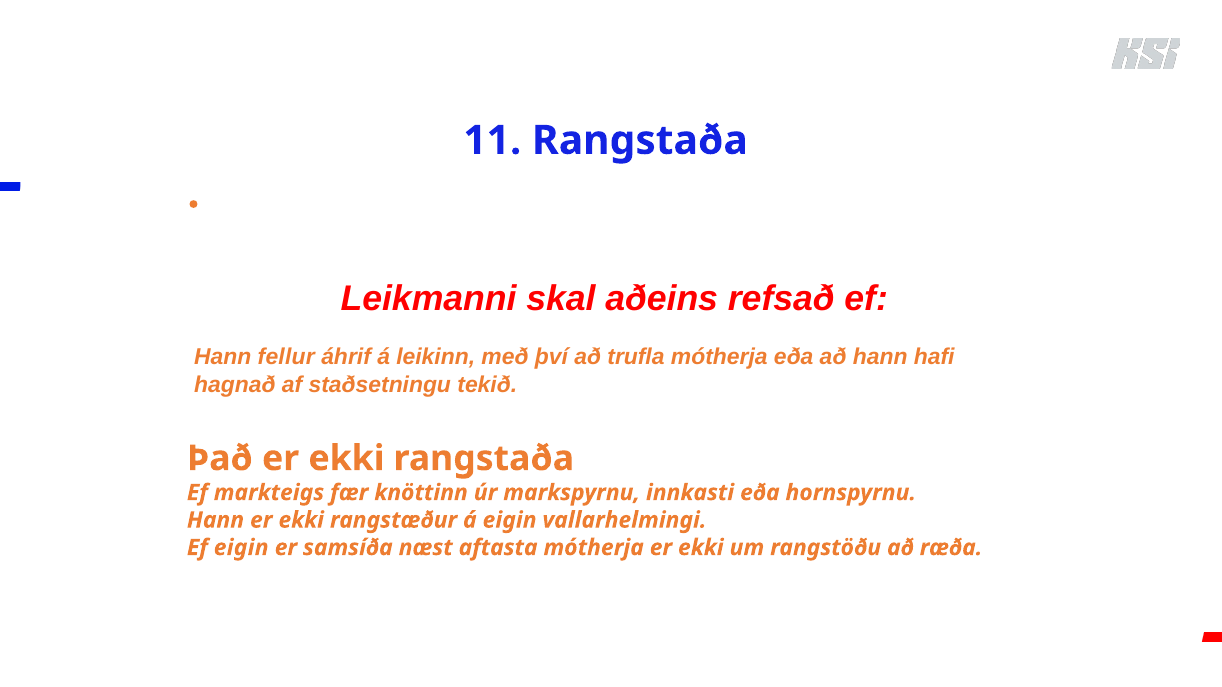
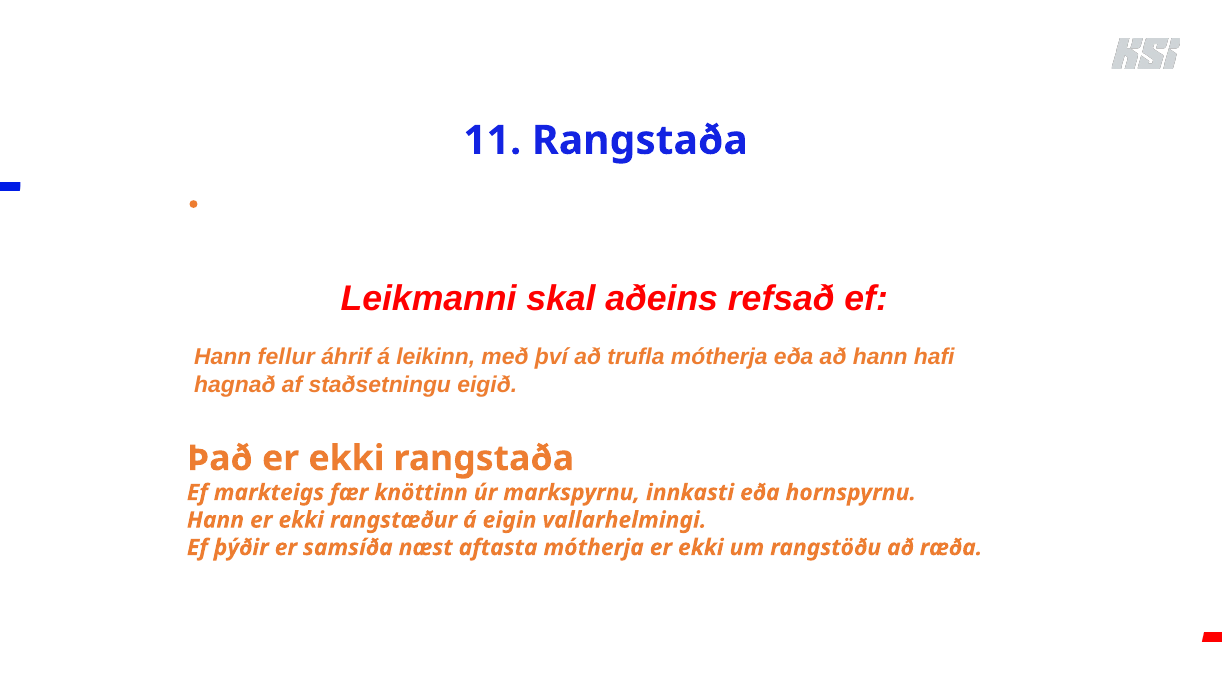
tekið: tekið -> eigið (487, 385)
Ef eigin: eigin -> þýðir (241, 548)
